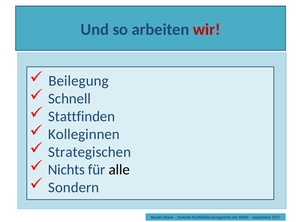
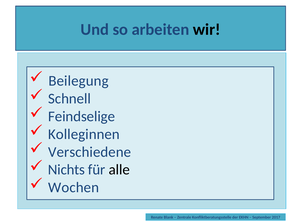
wir colour: red -> black (207, 29)
Stattfinden: Stattfinden -> Feindselige (82, 116)
Strategischen: Strategischen -> Verschiedene (90, 152)
Sondern: Sondern -> Wochen (74, 187)
